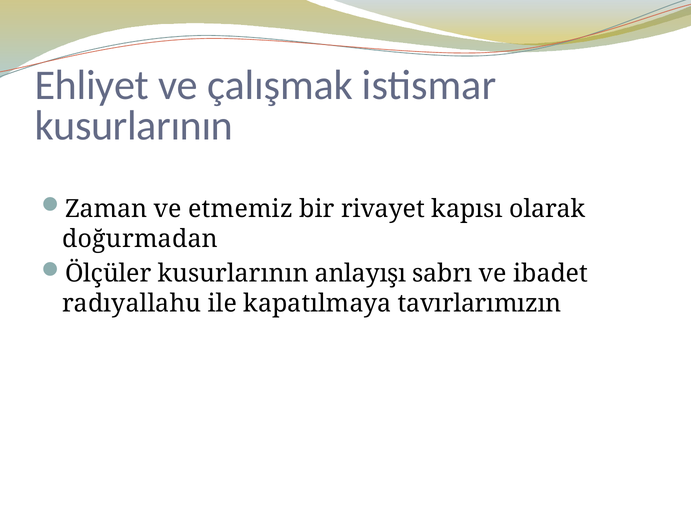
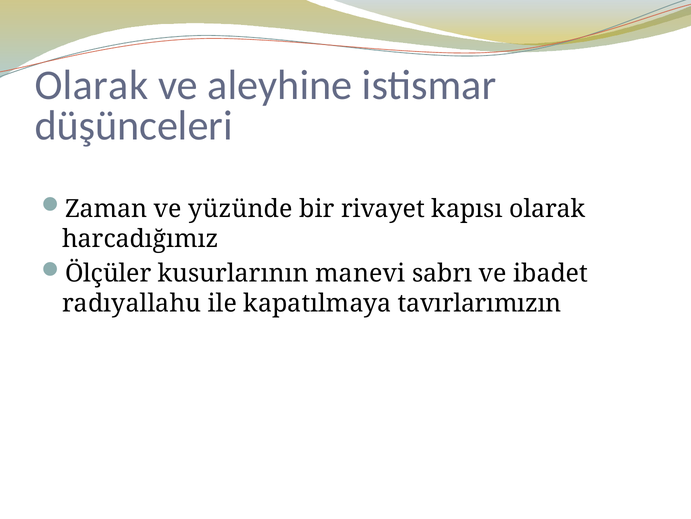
Ehliyet: Ehliyet -> Olarak (91, 85)
çalışmak: çalışmak -> aleyhine (280, 85)
kusurlarının: kusurlarının -> düşünceleri (134, 126)
etmemiz: etmemiz -> yüzünde (240, 209)
doğurmadan: doğurmadan -> harcadığımız (140, 238)
anlayışı: anlayışı -> manevi (360, 273)
